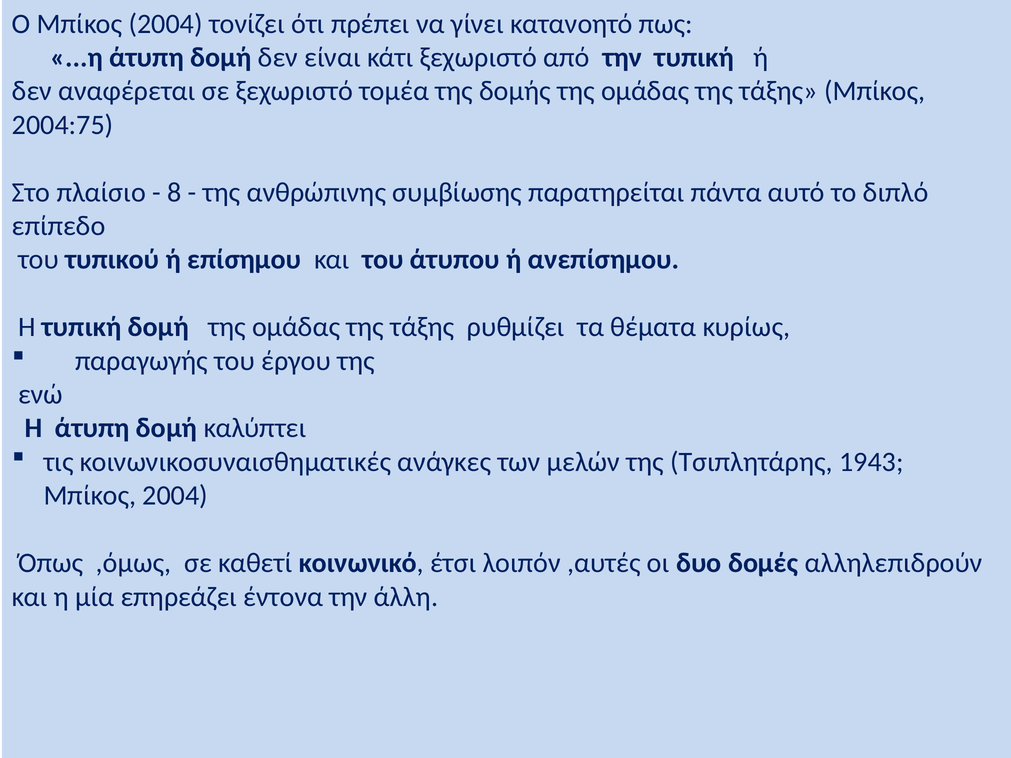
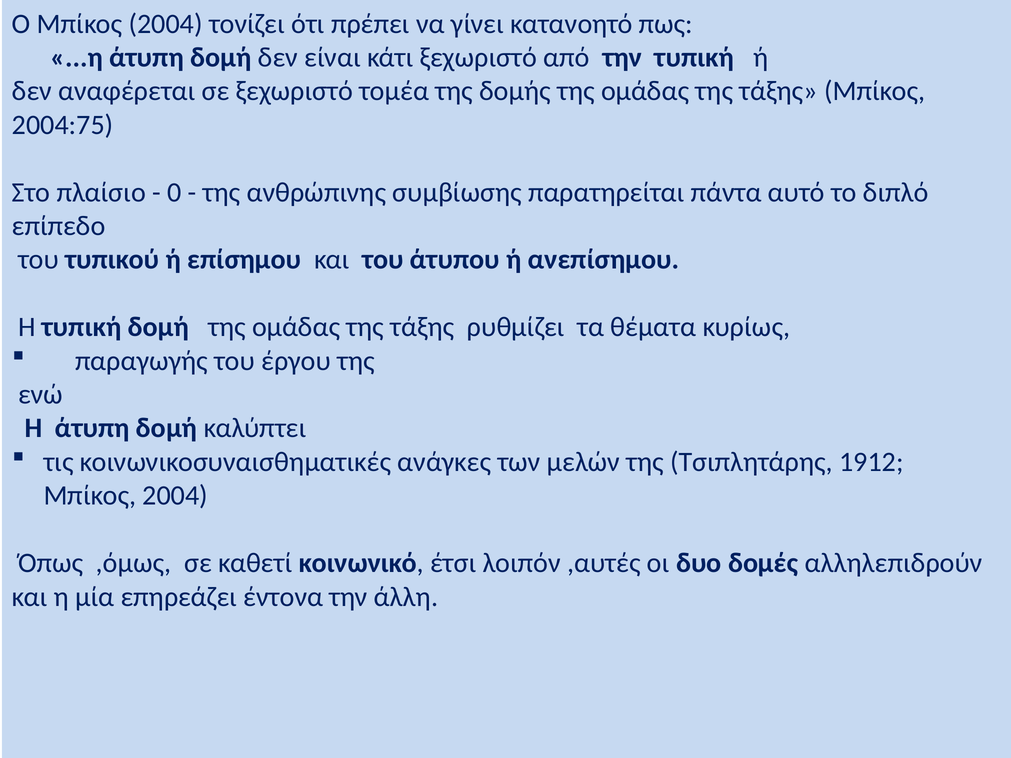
8: 8 -> 0 (174, 192)
1943: 1943 -> 1912 (871, 462)
